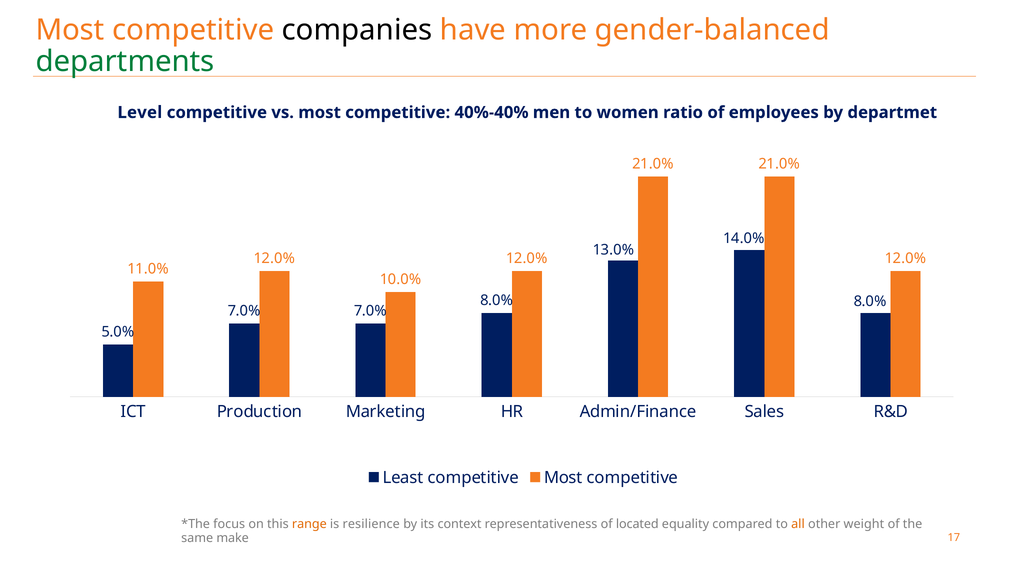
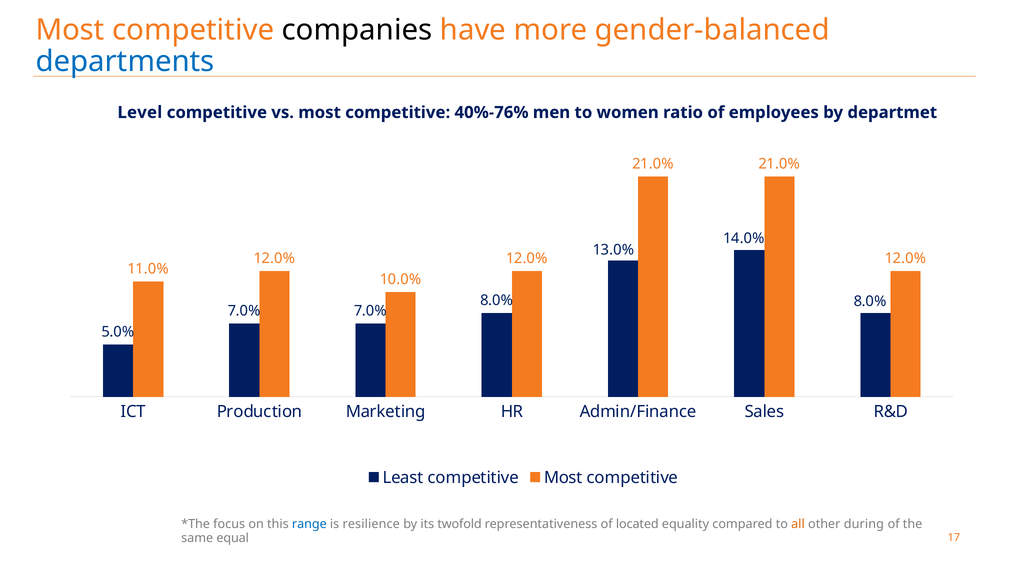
departments colour: green -> blue (125, 62)
40%-40%: 40%-40% -> 40%-76% (492, 112)
range colour: orange -> blue (309, 524)
context: context -> twofold (460, 524)
weight: weight -> during (864, 524)
make: make -> equal (233, 538)
